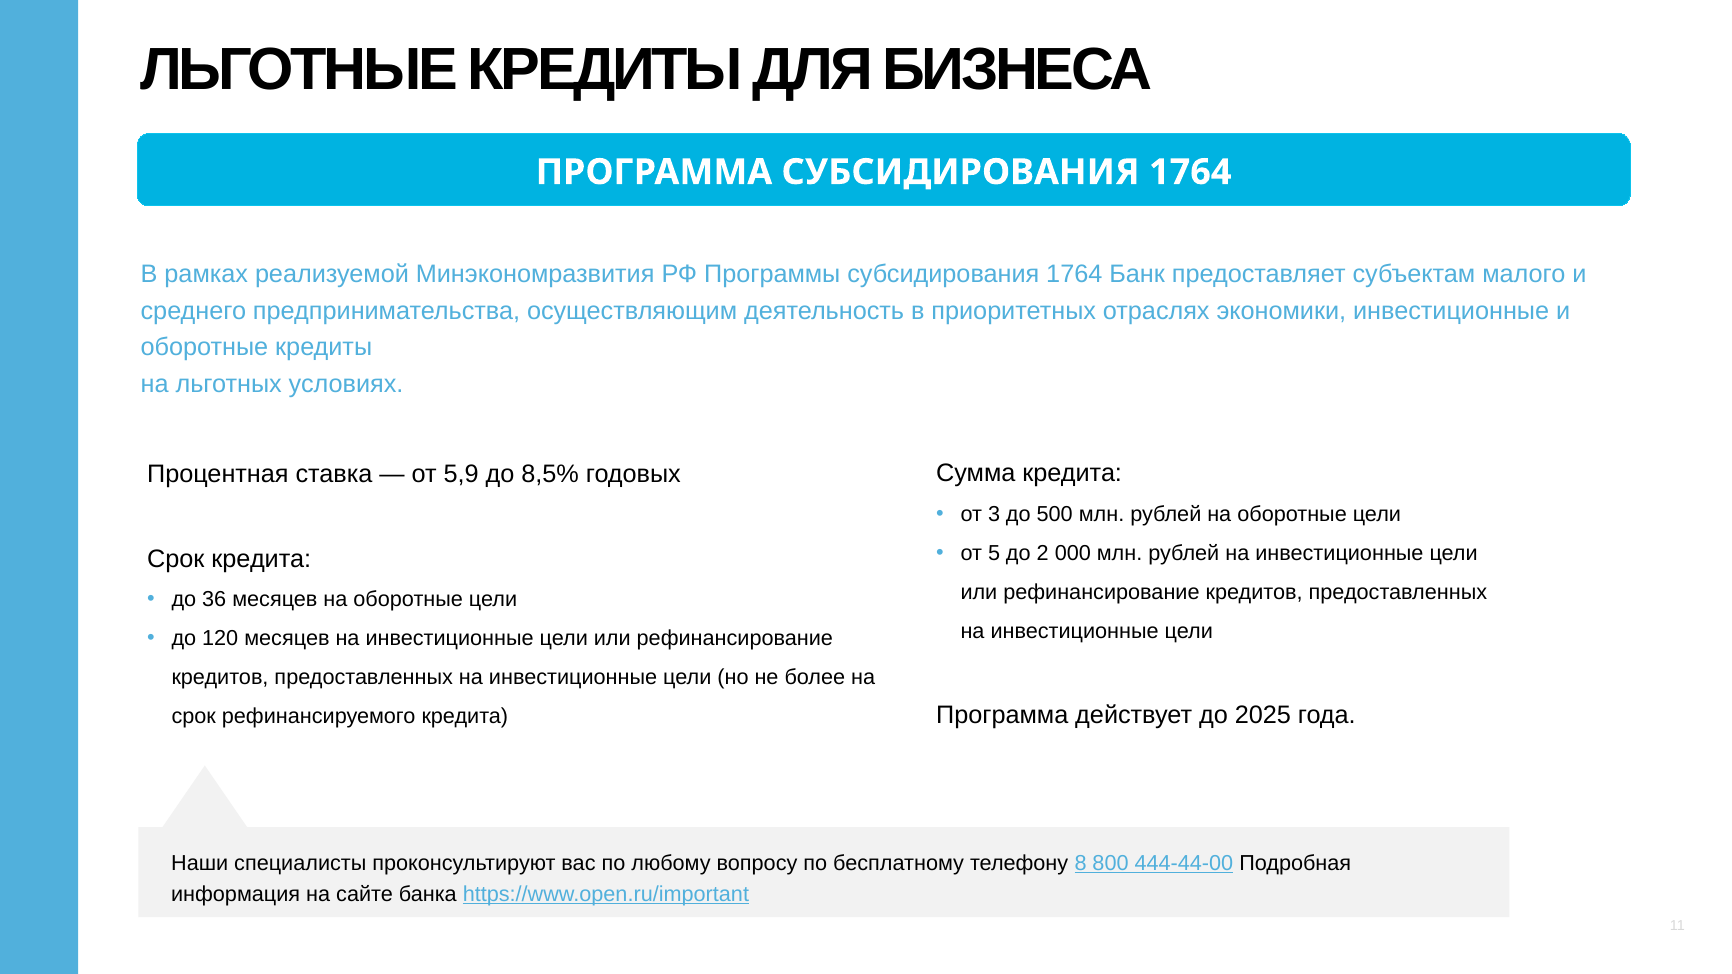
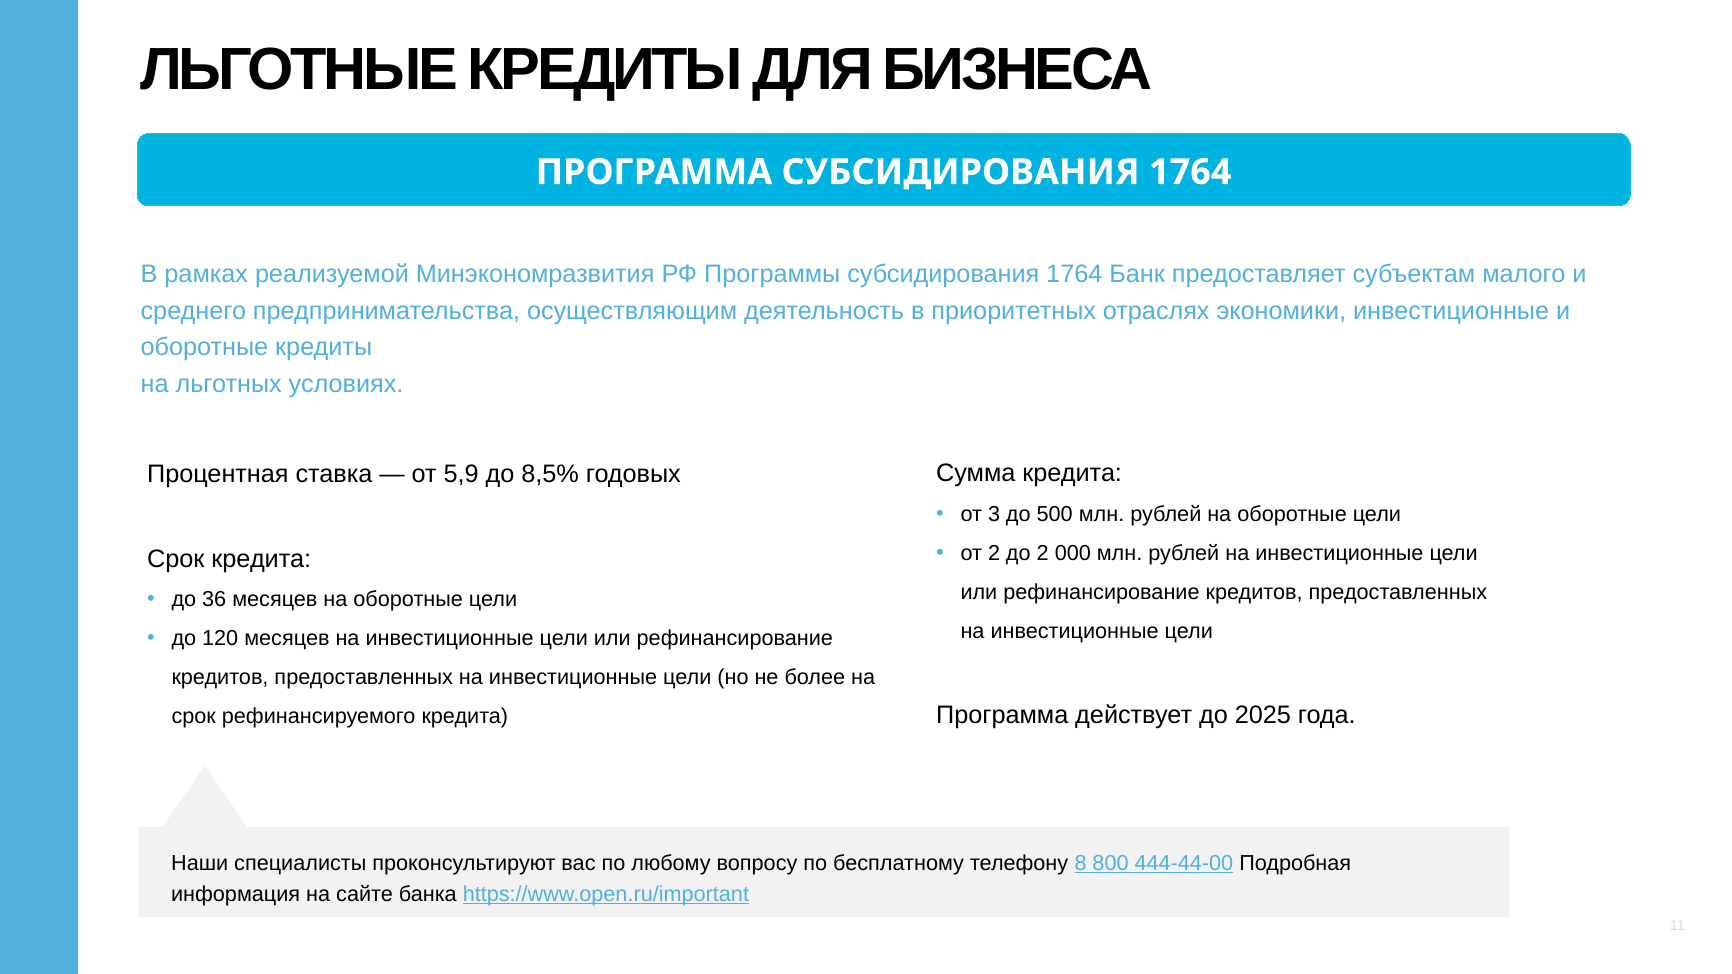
от 5: 5 -> 2 (994, 554)
